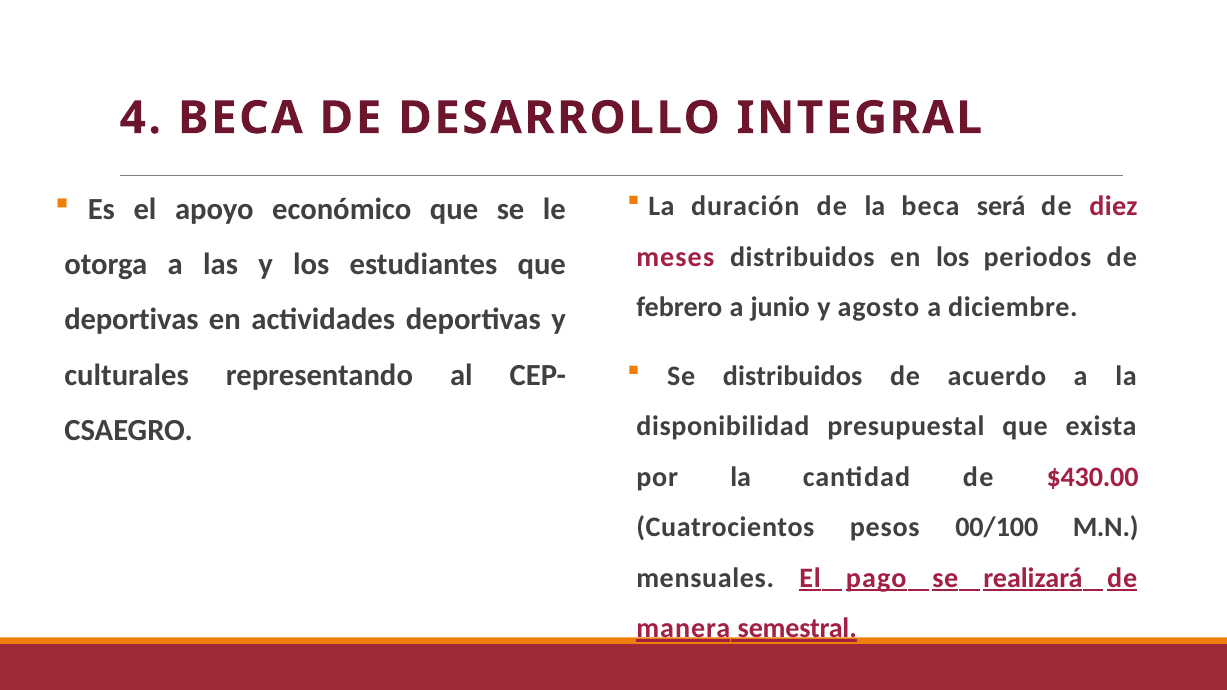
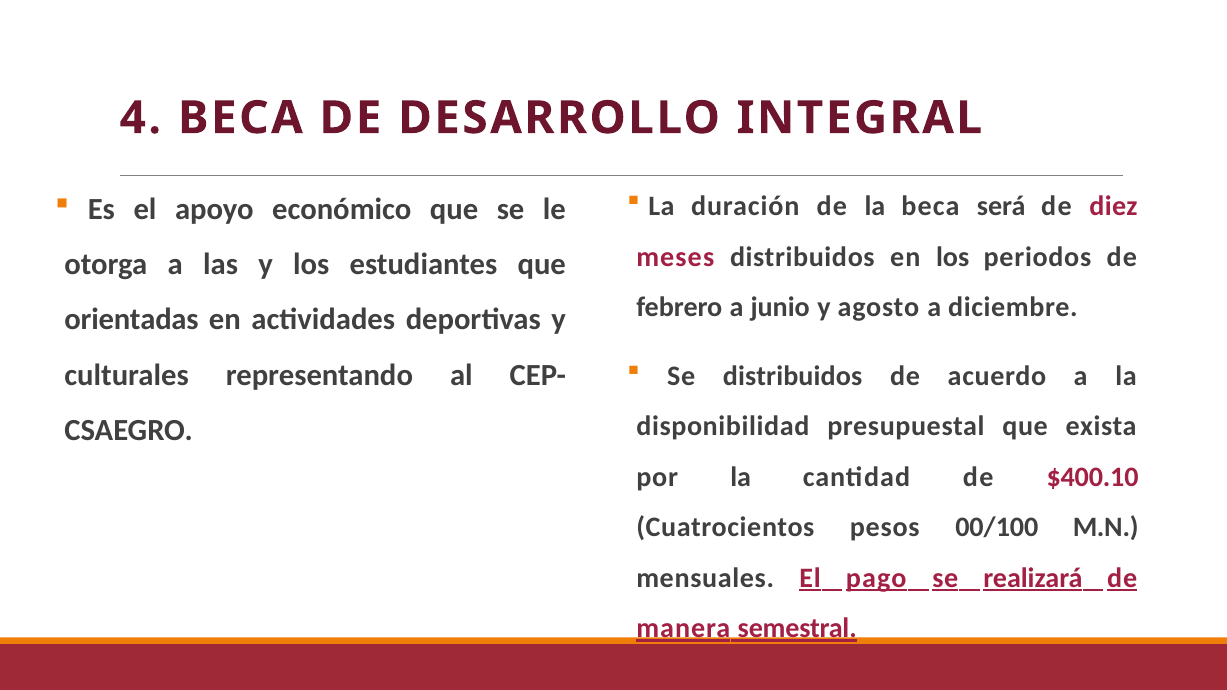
deportivas: deportivas -> orientadas (131, 320)
$430.00: $430.00 -> $400.10 (1093, 477)
